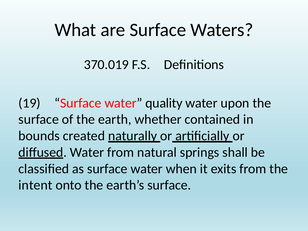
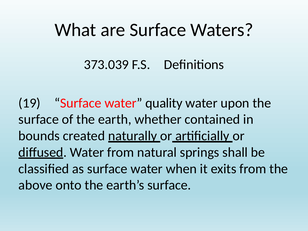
370.019: 370.019 -> 373.039 (106, 65)
intent: intent -> above (36, 185)
